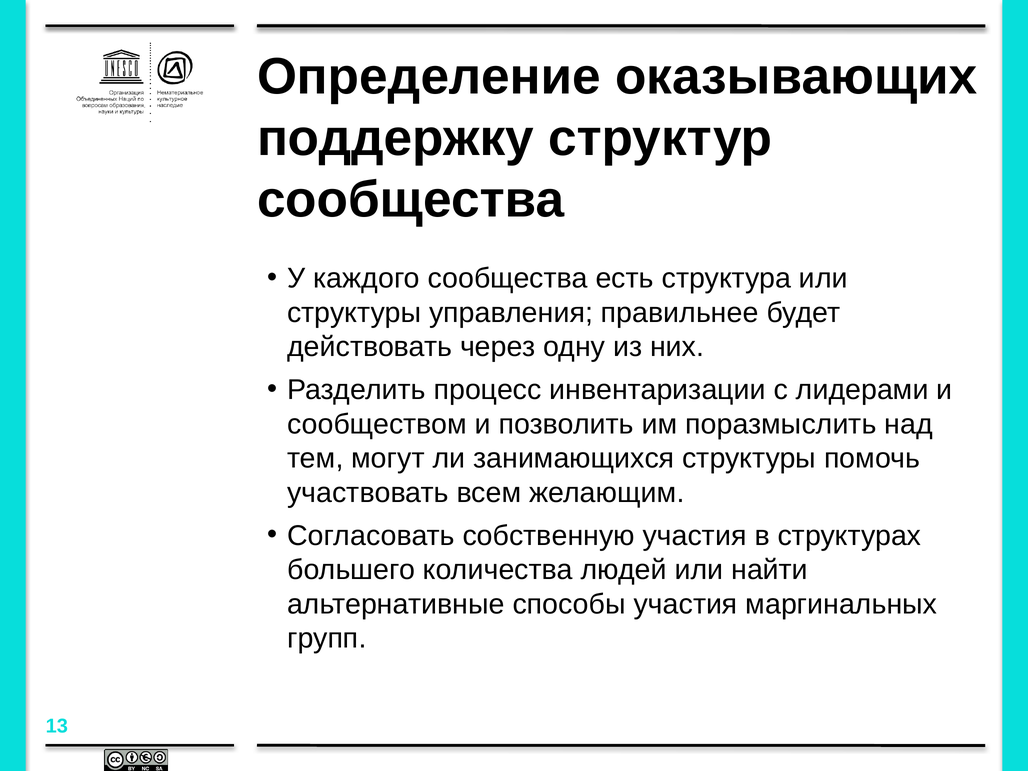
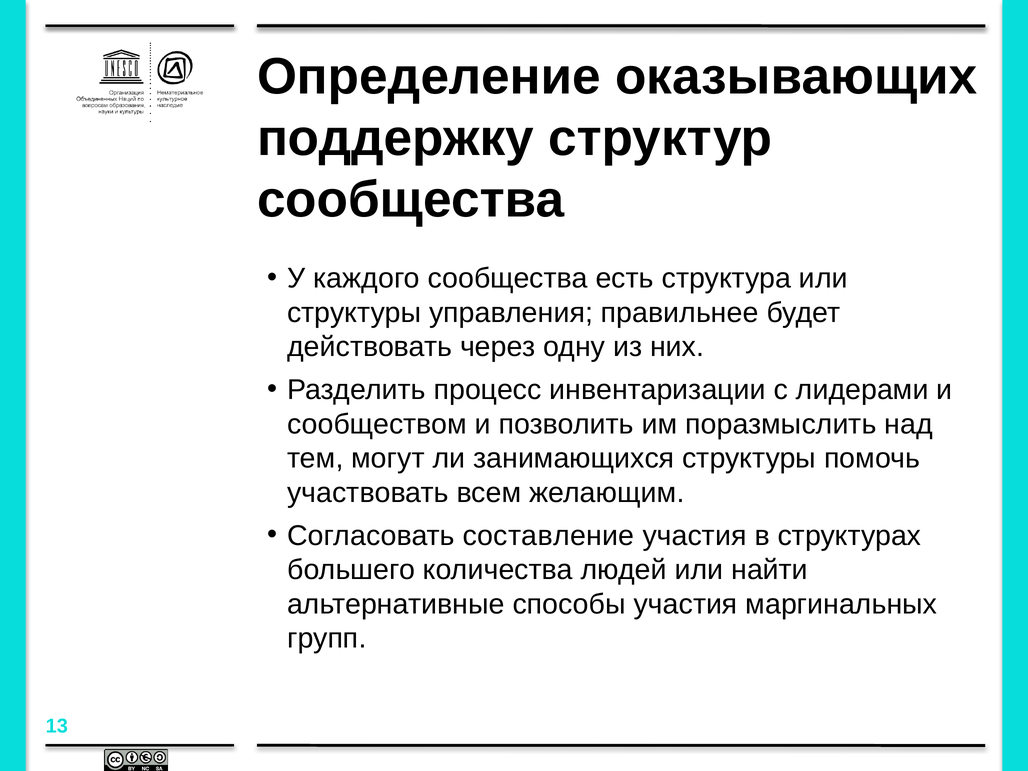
собственную: собственную -> составление (549, 536)
